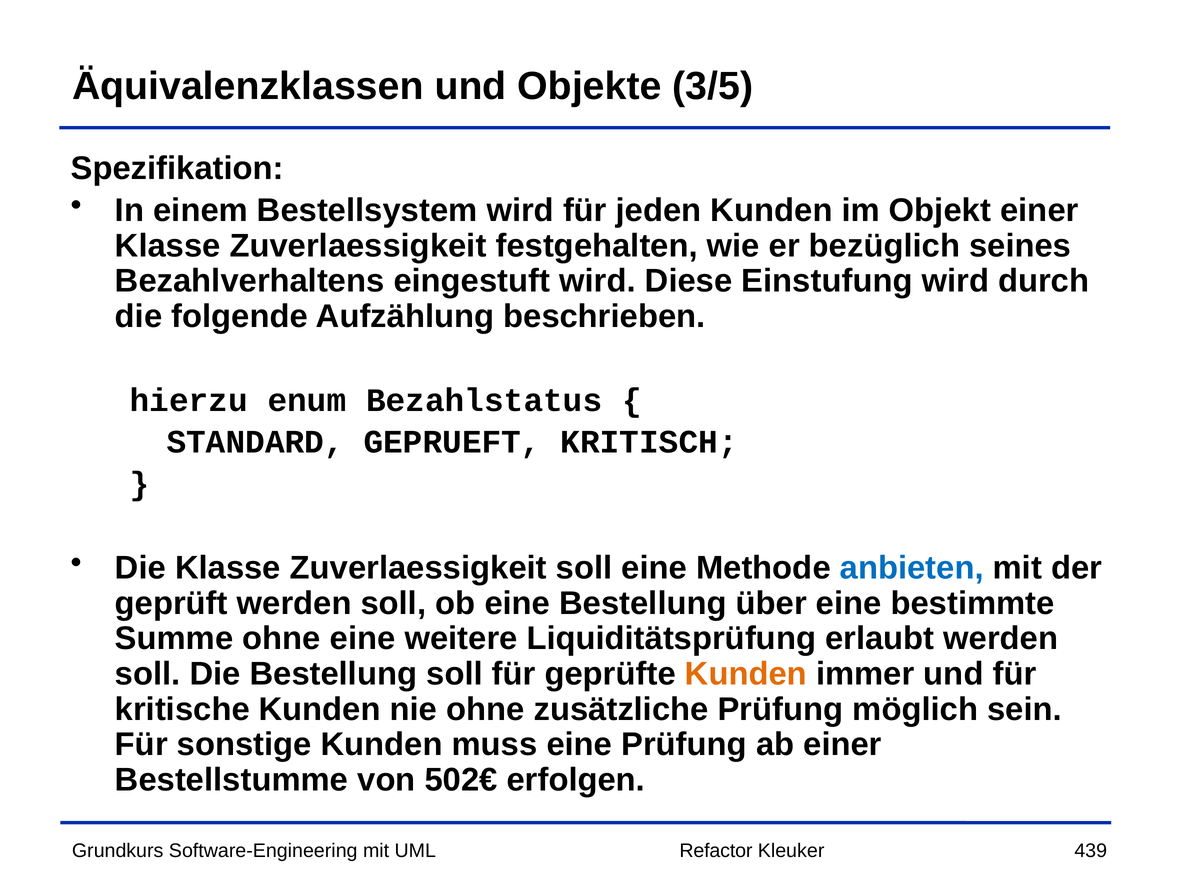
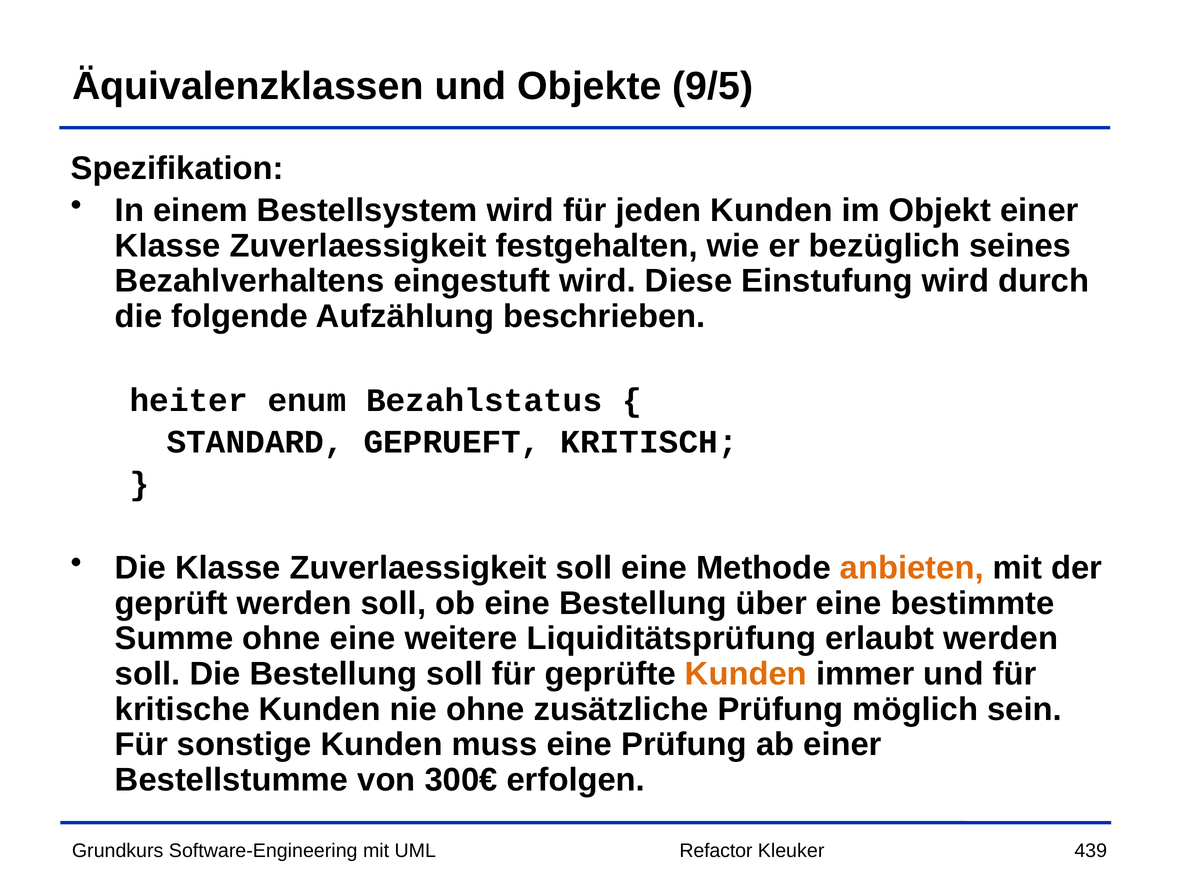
3/5: 3/5 -> 9/5 (713, 86)
hierzu: hierzu -> heiter (189, 400)
anbieten colour: blue -> orange (912, 568)
502€: 502€ -> 300€ (461, 780)
